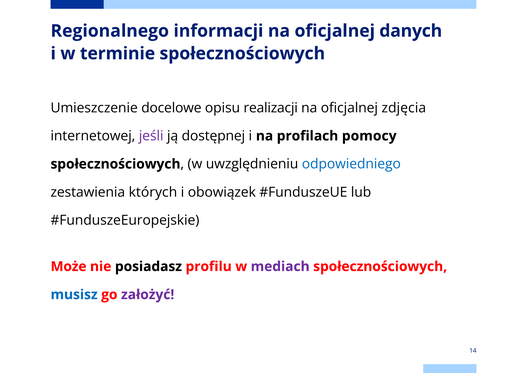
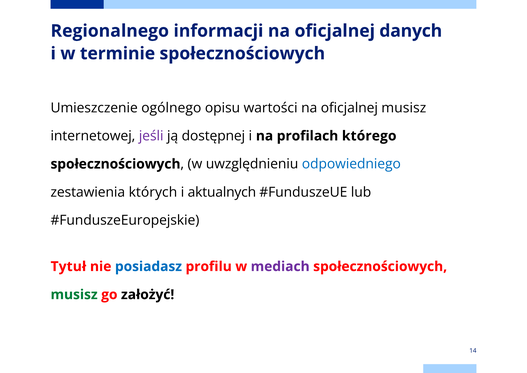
docelowe: docelowe -> ogólnego (171, 108)
realizacji: realizacji -> wartości (271, 108)
oficjalnej zdjęcia: zdjęcia -> musisz (404, 108)
pomocy: pomocy -> którego (369, 136)
obowiązek: obowiązek -> aktualnych (222, 192)
Może: Może -> Tytuł (68, 266)
posiadasz colour: black -> blue (148, 266)
musisz colour: blue -> green (74, 294)
założyć colour: purple -> black (148, 294)
